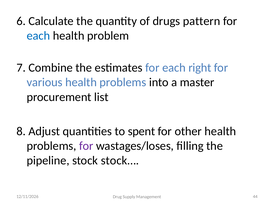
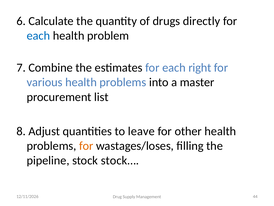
pattern: pattern -> directly (202, 21)
spent: spent -> leave (141, 131)
for colour: purple -> orange (86, 146)
